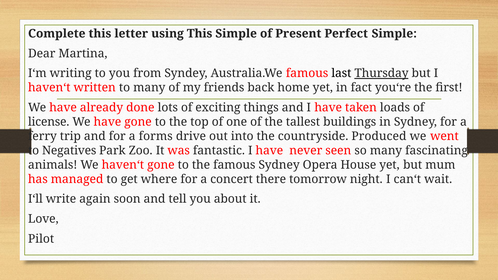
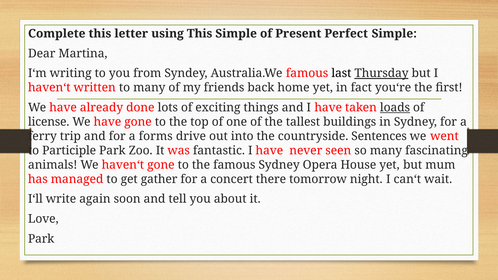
loads underline: none -> present (395, 108)
Produced: Produced -> Sentences (379, 136)
Negatives: Negatives -> Participle (69, 151)
where: where -> gather (159, 179)
Pilot: Pilot -> Park (41, 239)
